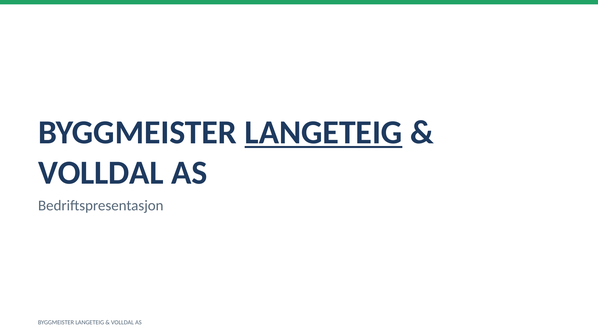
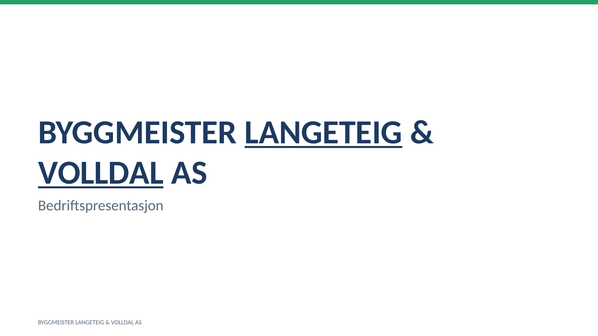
VOLLDAL underline: none -> present (101, 173)
